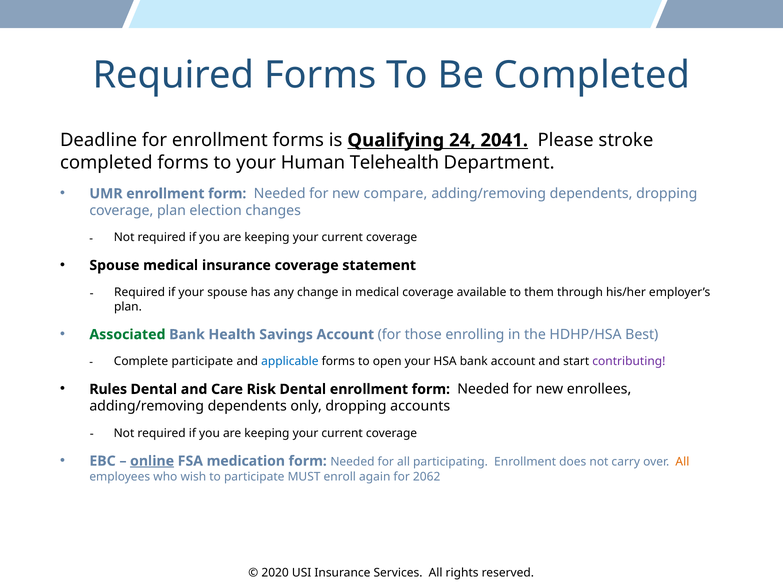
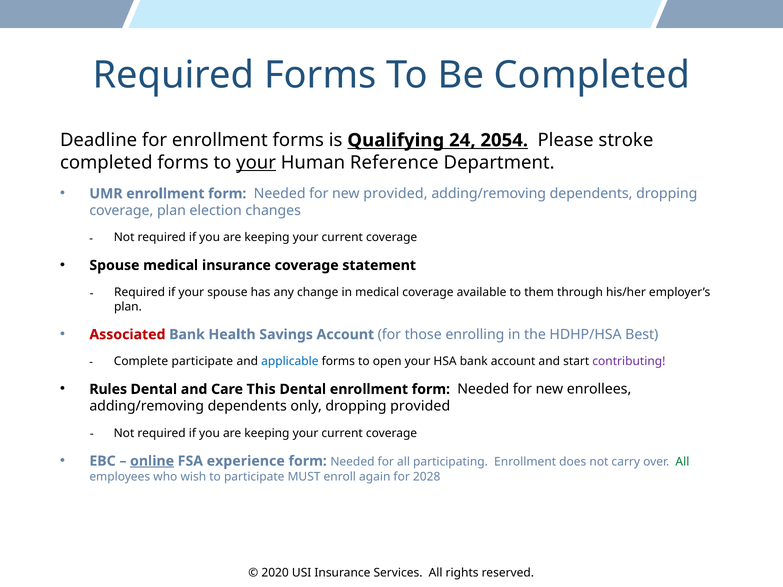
2041: 2041 -> 2054 (504, 140)
your underline: none -> present (256, 162)
Telehealth: Telehealth -> Reference (394, 162)
new compare: compare -> provided (395, 194)
Associated colour: green -> red (127, 335)
Risk: Risk -> This (261, 389)
dropping accounts: accounts -> provided (420, 406)
medication: medication -> experience (246, 461)
All colour: orange -> green (682, 462)
2062: 2062 -> 2028 (427, 477)
